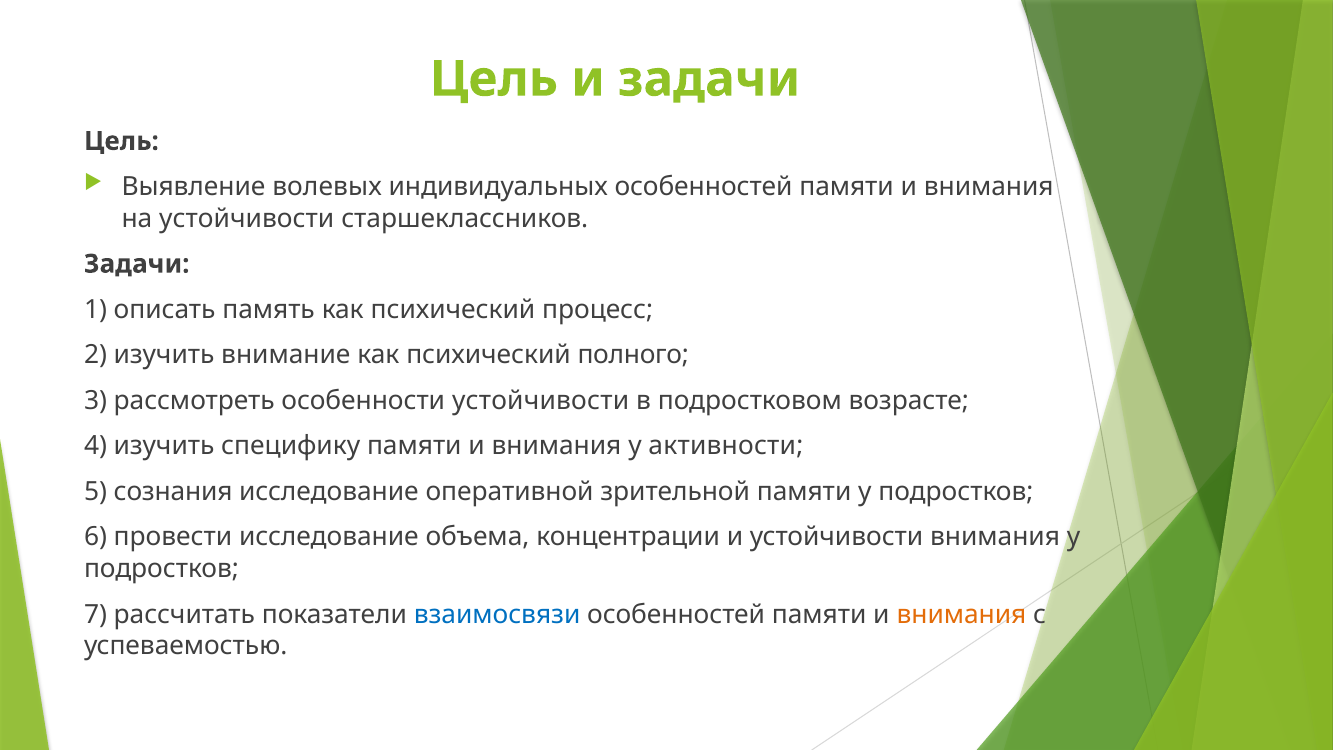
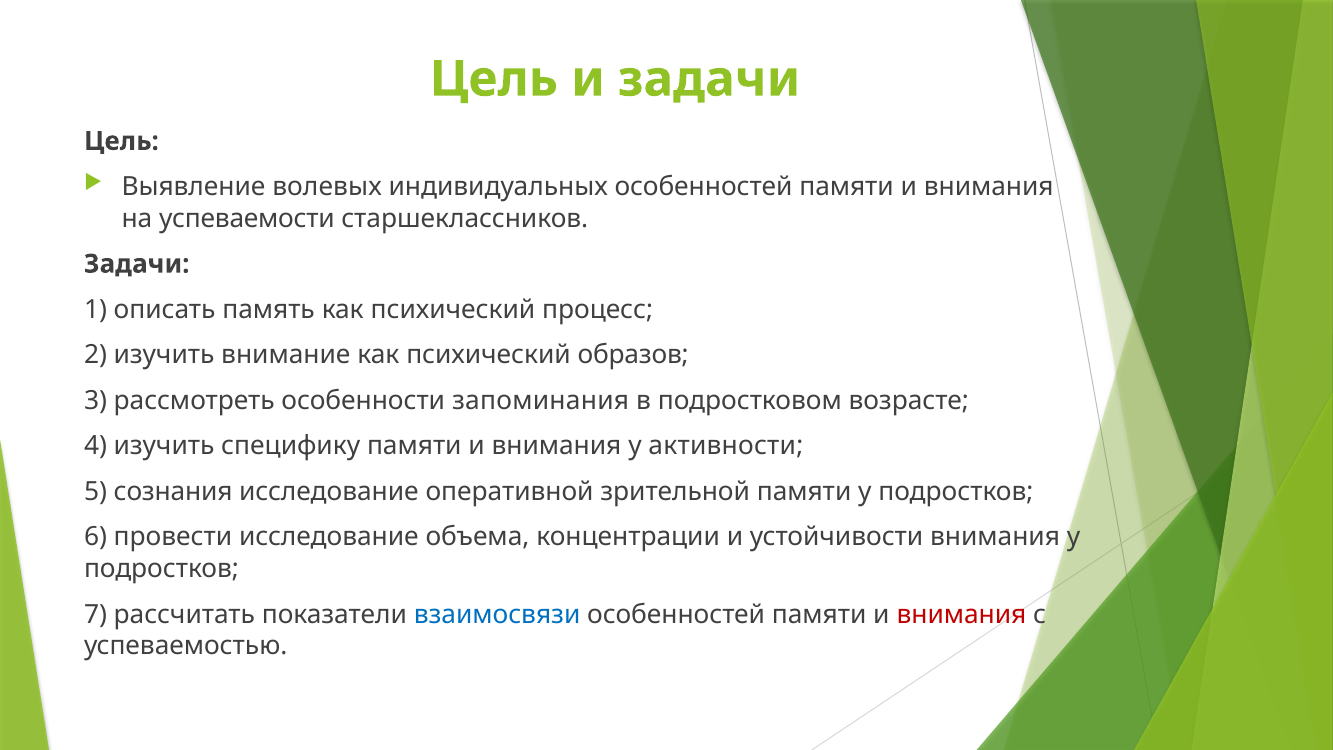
на устойчивости: устойчивости -> успеваемости (247, 218)
полного: полного -> образов (633, 355)
особенности устойчивости: устойчивости -> запоминания (541, 401)
внимания colour: orange -> red (961, 614)
